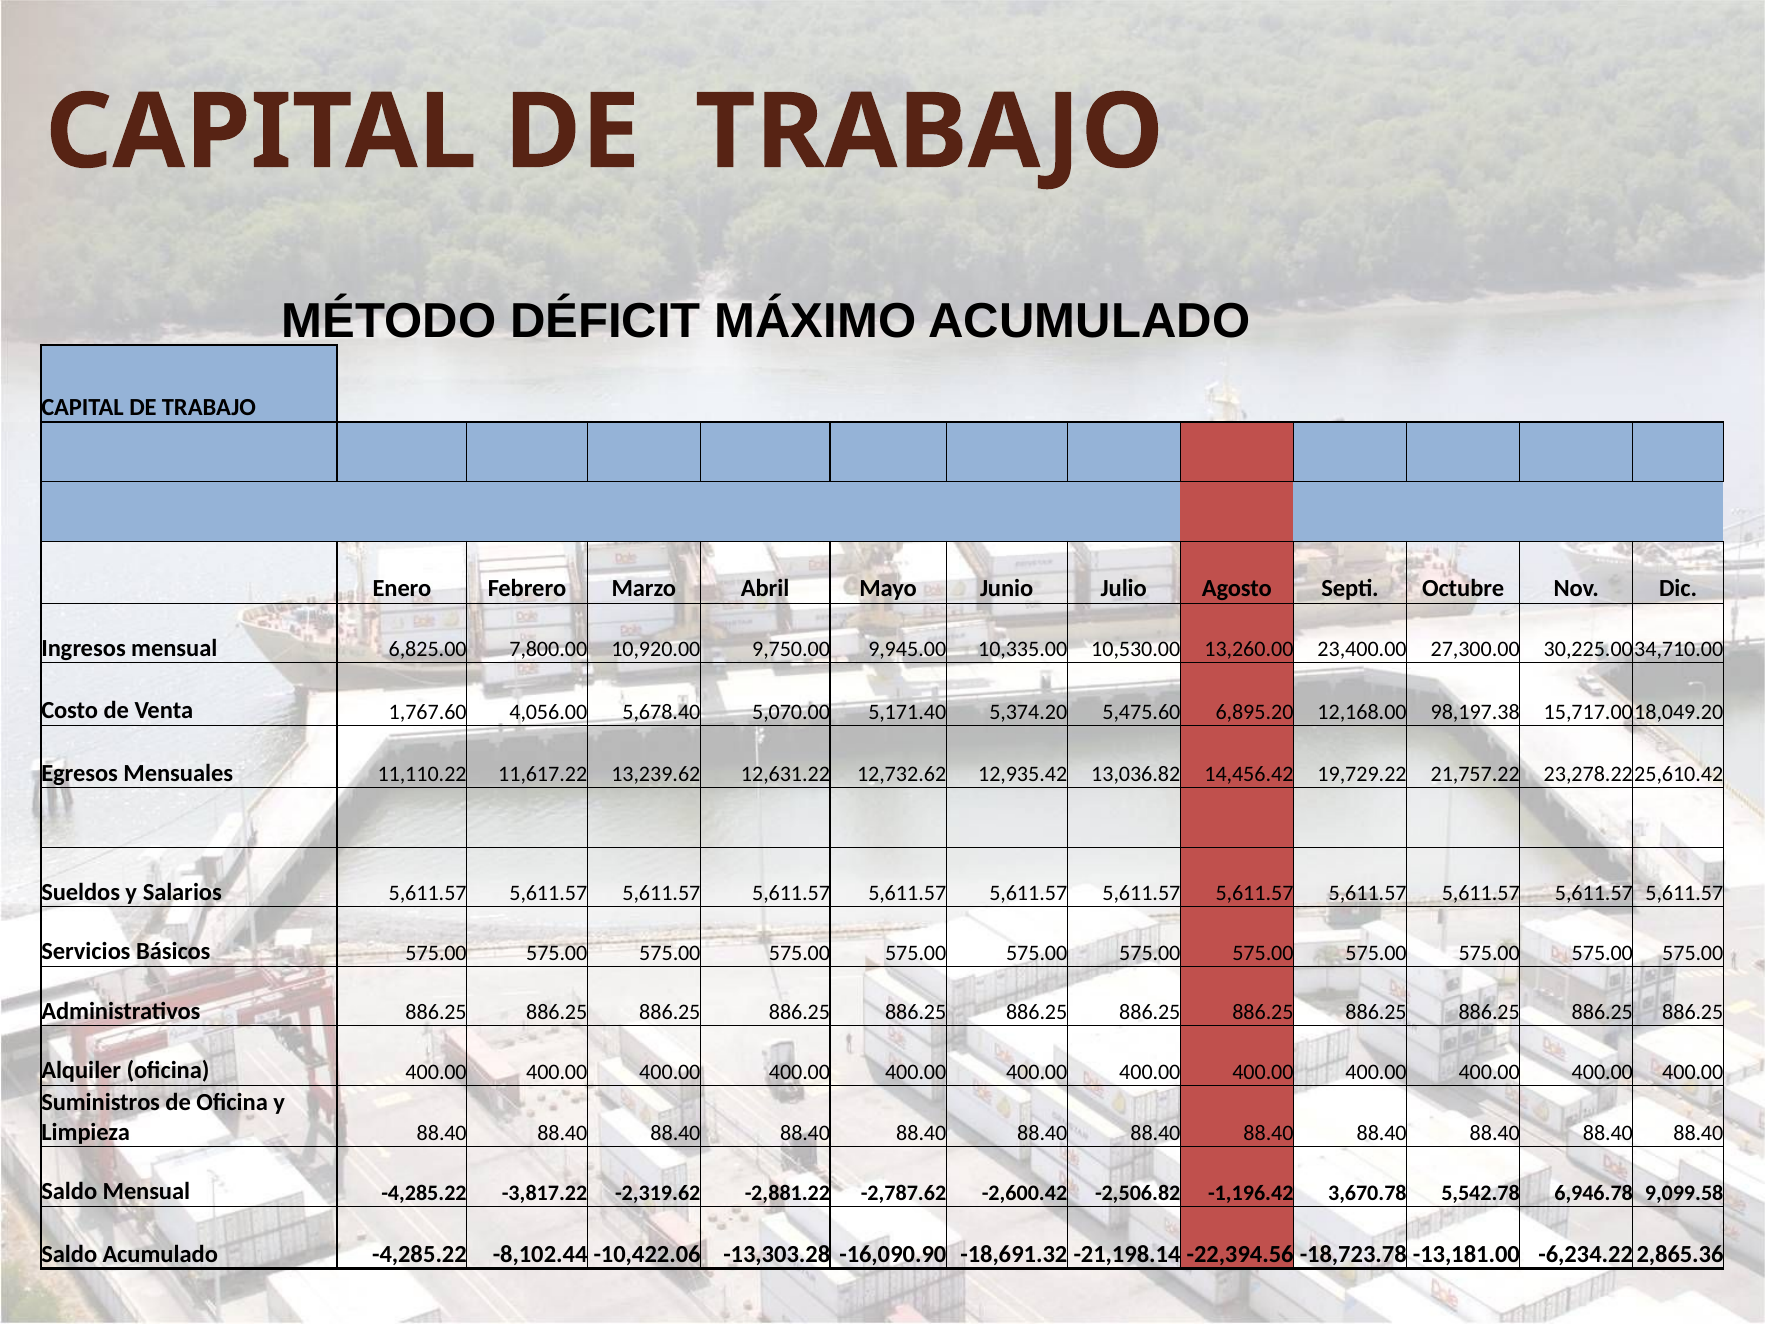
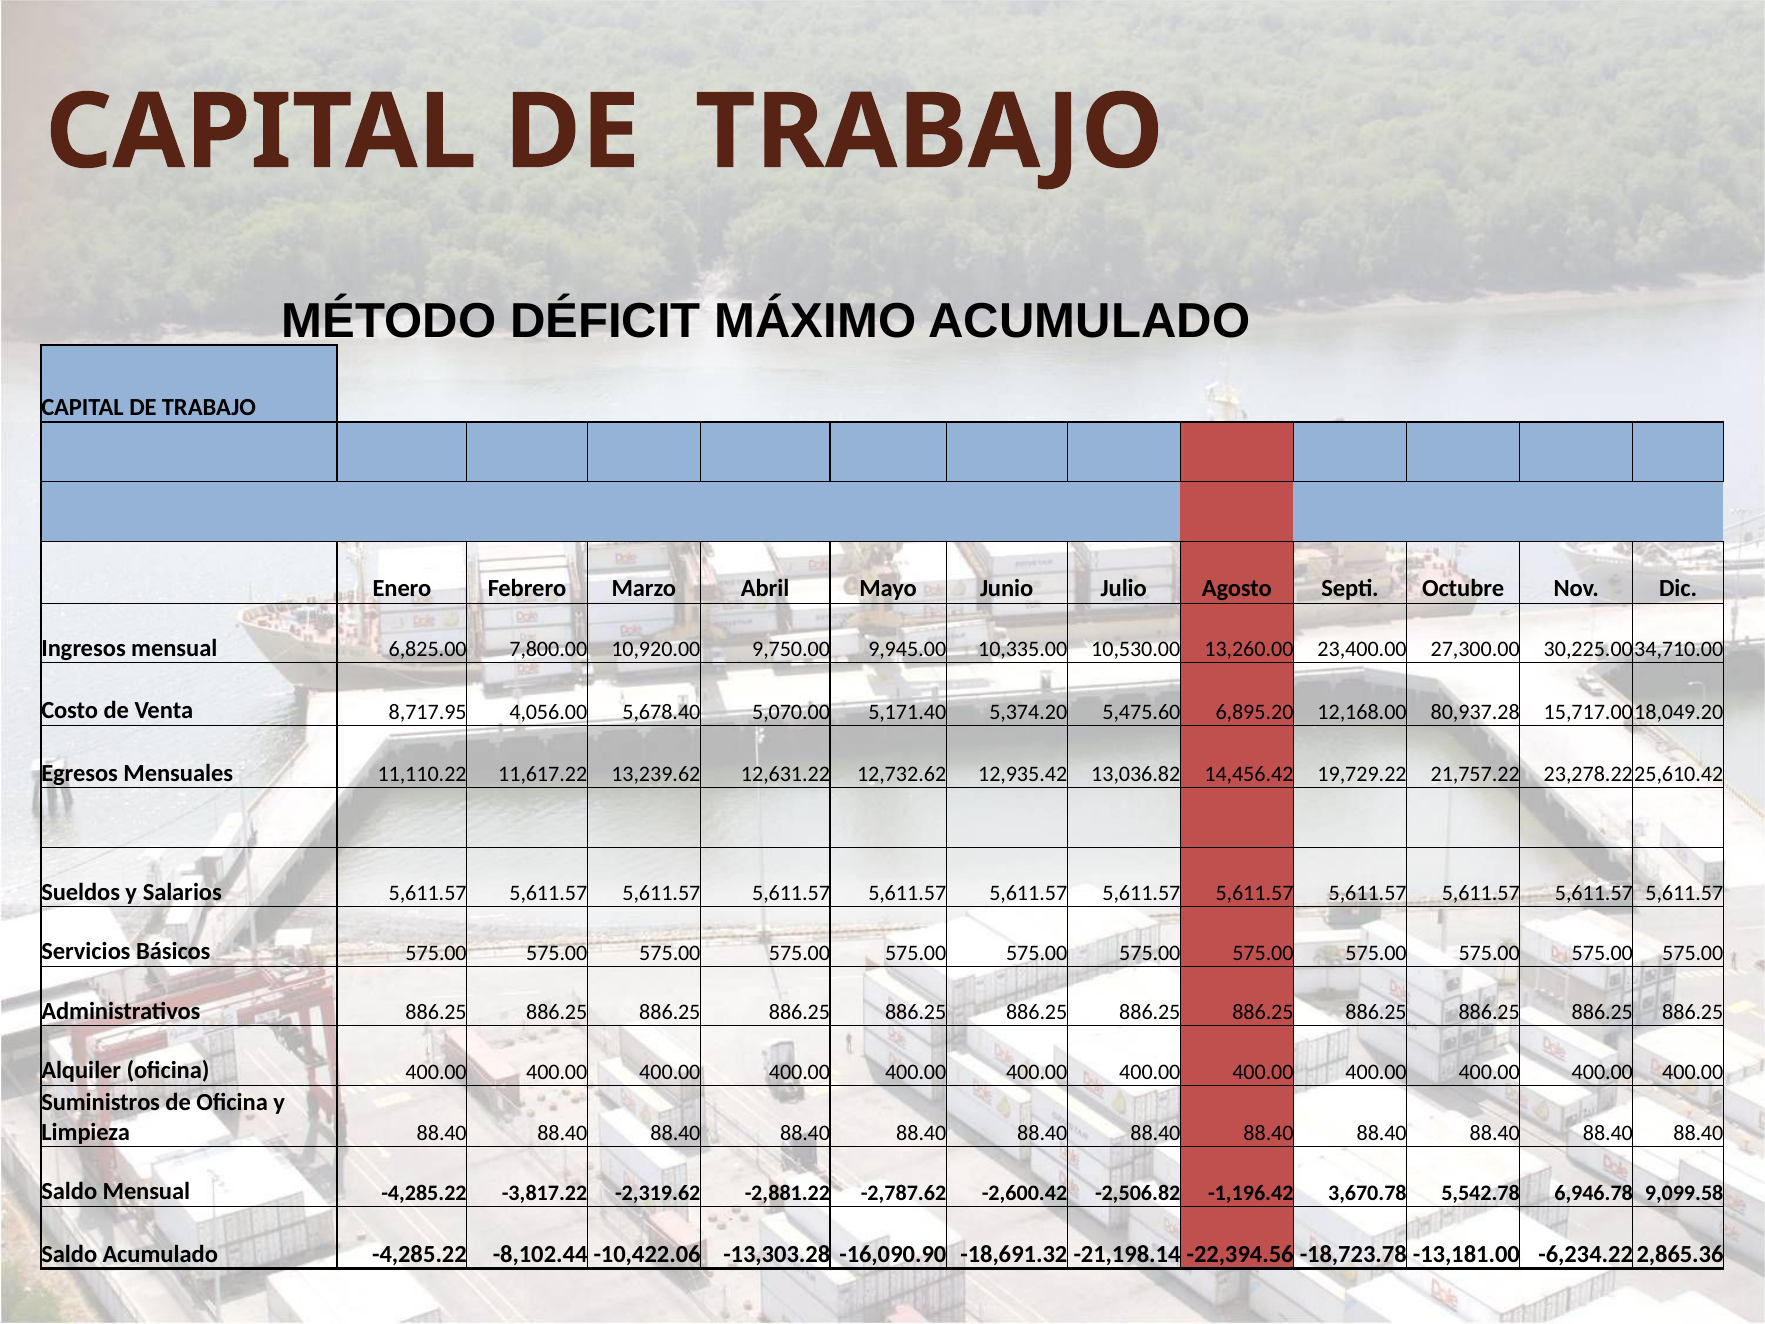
1,767.60: 1,767.60 -> 8,717.95 (428, 712)
98,197.38: 98,197.38 -> 80,937.28 (1475, 712)
